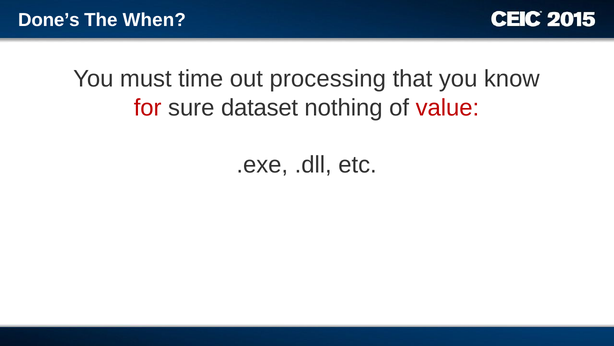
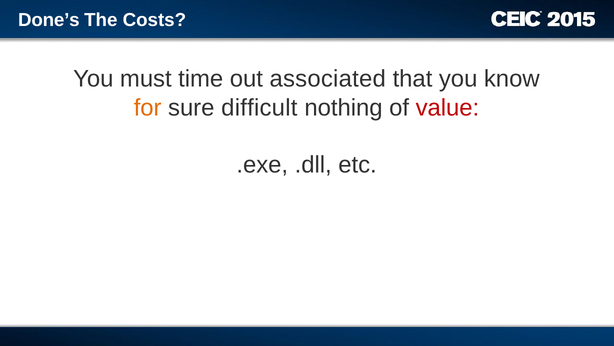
When: When -> Costs (154, 20)
processing: processing -> associated (328, 79)
for colour: red -> orange (148, 107)
dataset: dataset -> difficult (259, 107)
